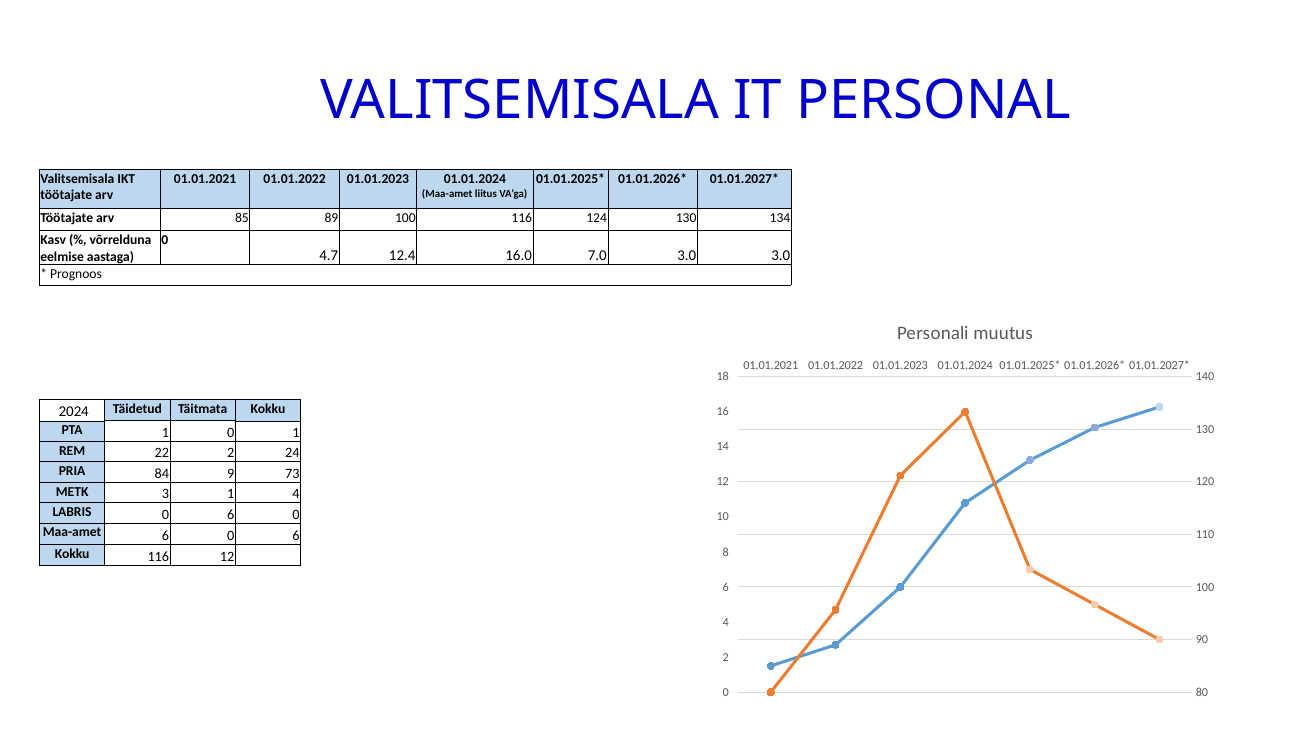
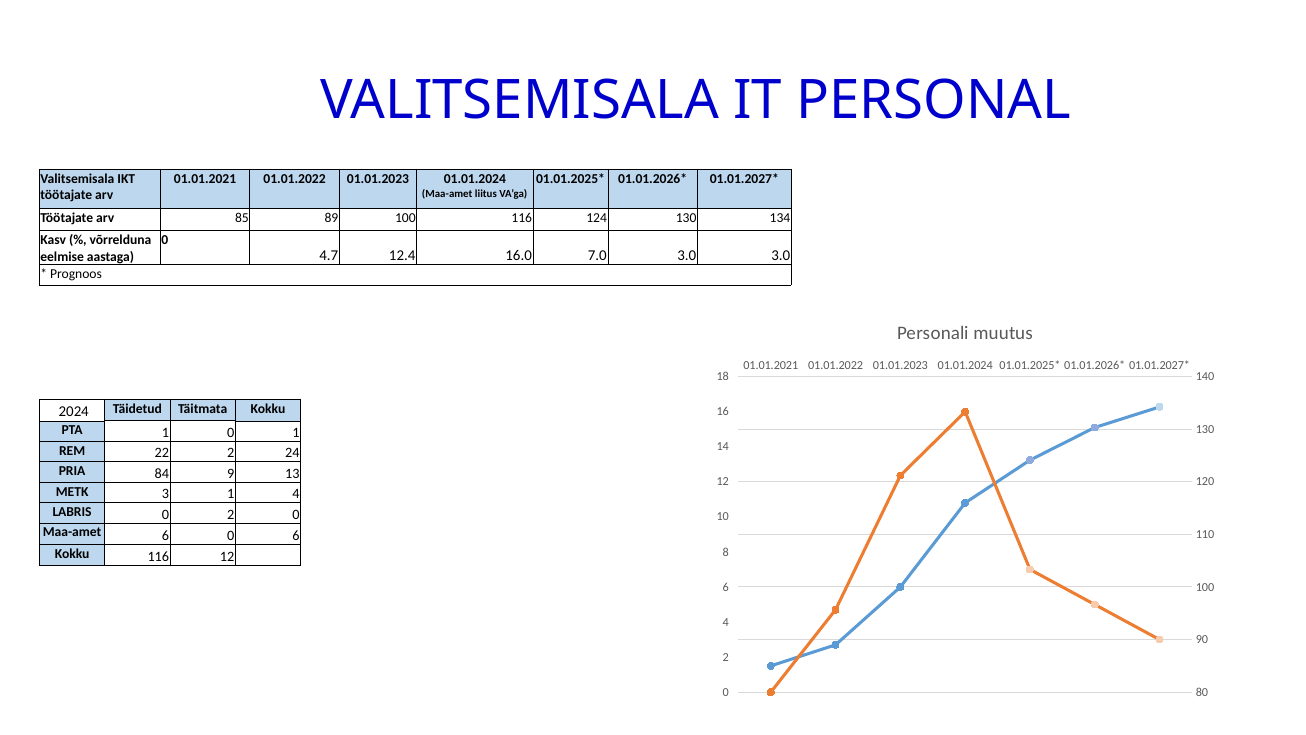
73: 73 -> 13 (292, 473)
LABRIS 0 6: 6 -> 2 (231, 514)
